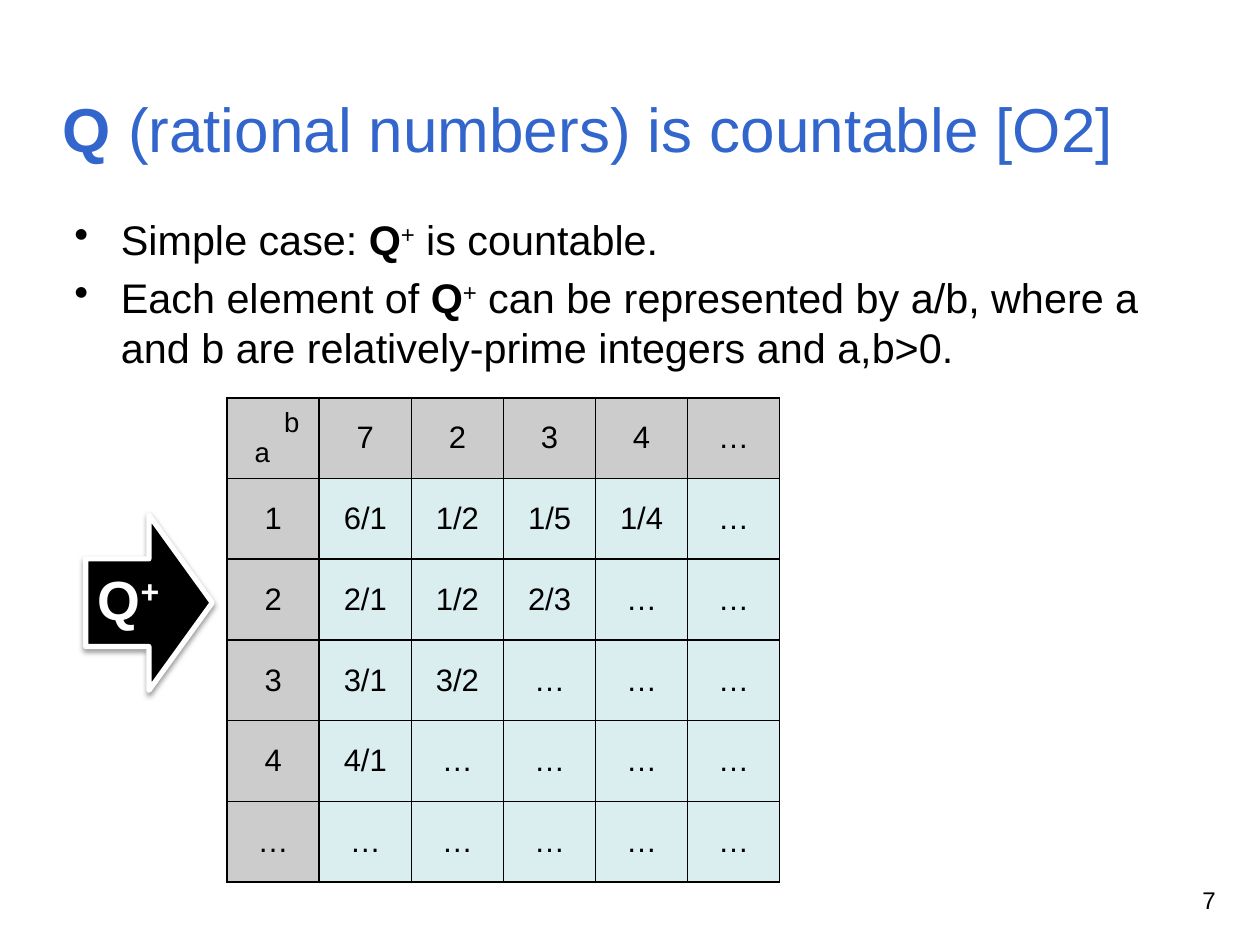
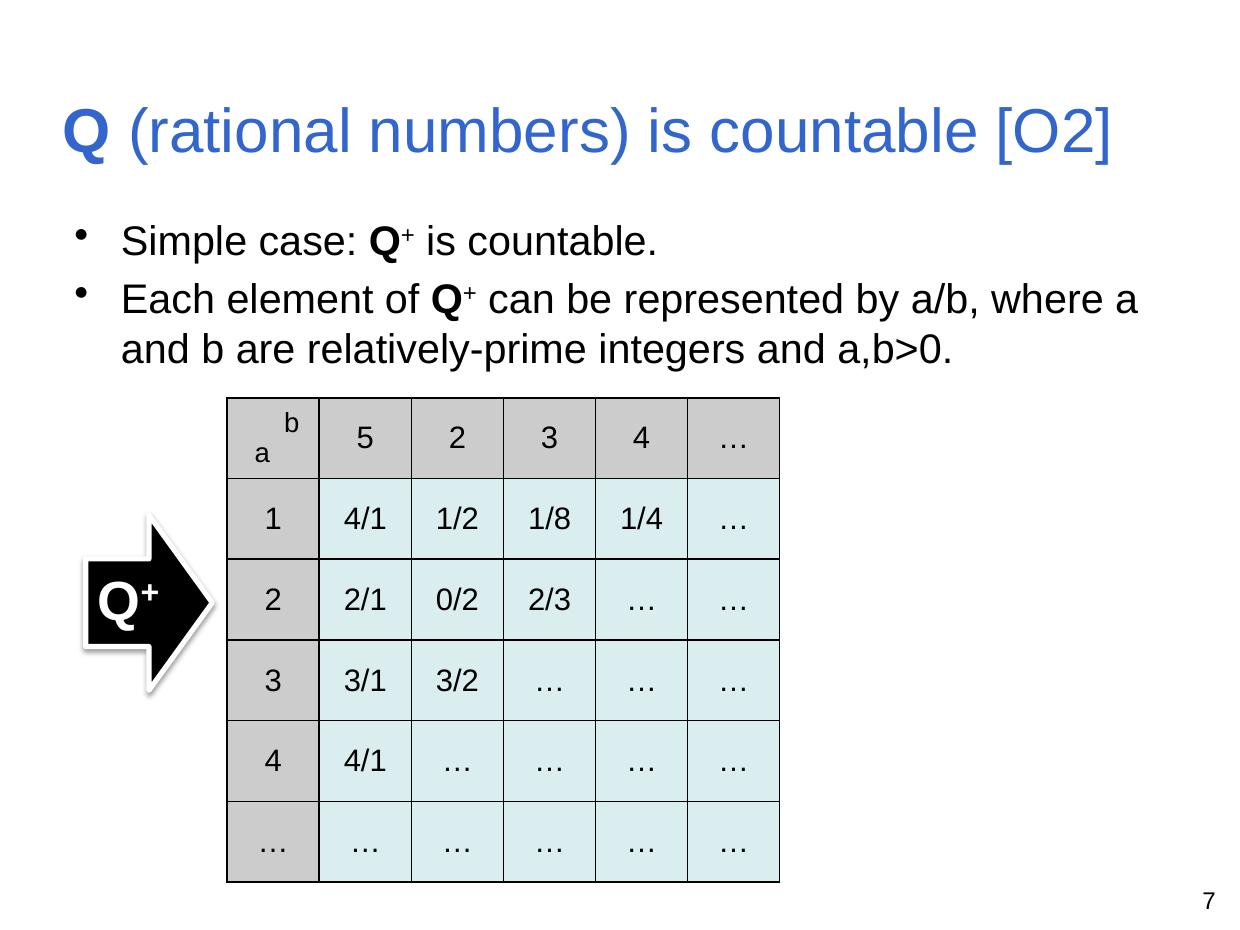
a 7: 7 -> 5 (365, 439)
1 6/1: 6/1 -> 4/1 (365, 519)
1/5: 1/5 -> 1/8 (550, 519)
2/1 1/2: 1/2 -> 0/2 (457, 600)
